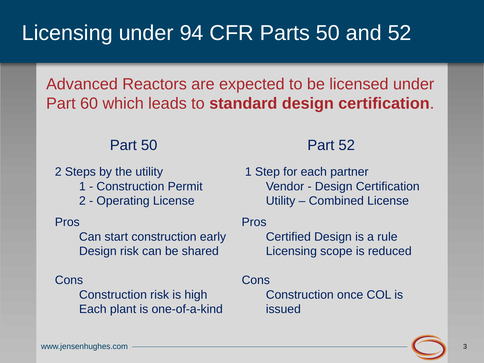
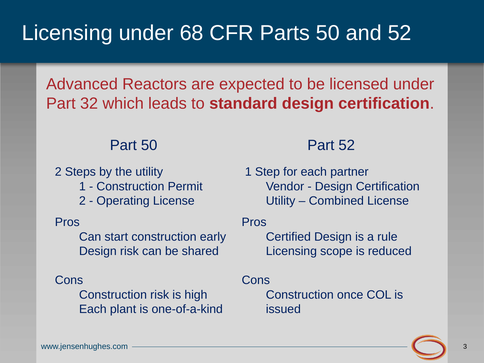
94: 94 -> 68 (192, 33)
60: 60 -> 32 (89, 104)
